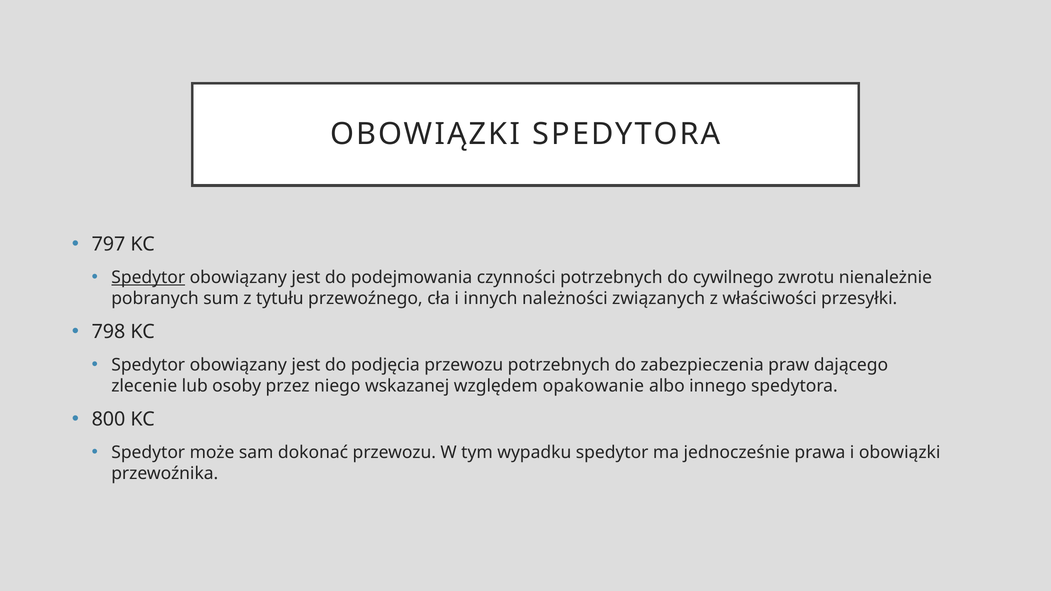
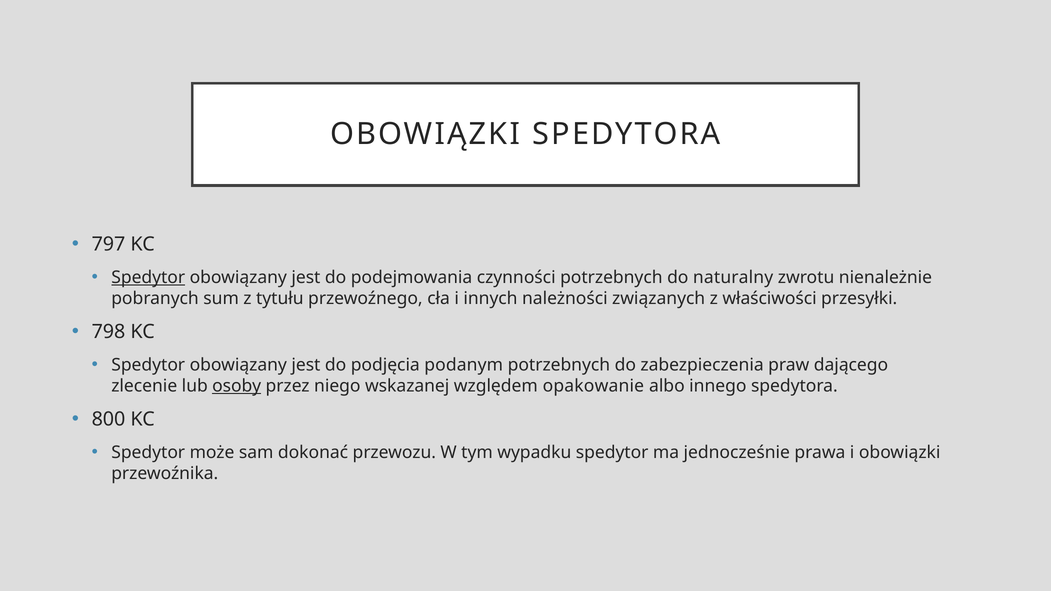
cywilnego: cywilnego -> naturalny (733, 278)
podjęcia przewozu: przewozu -> podanym (464, 365)
osoby underline: none -> present (237, 386)
